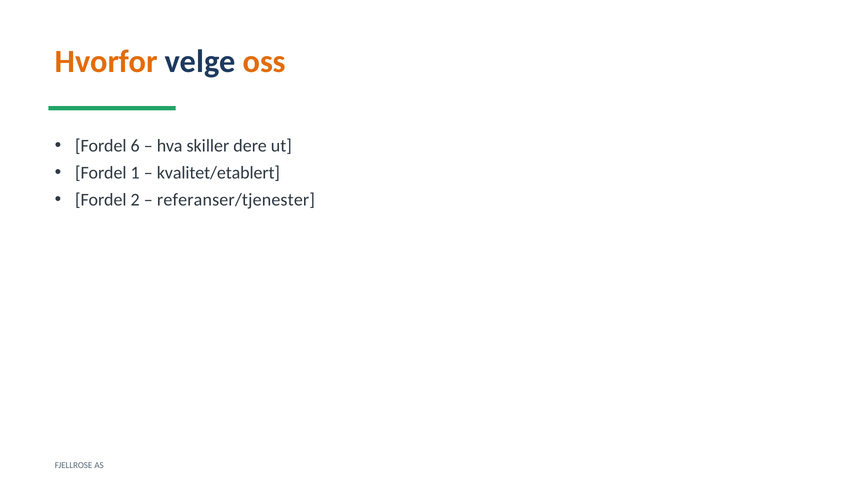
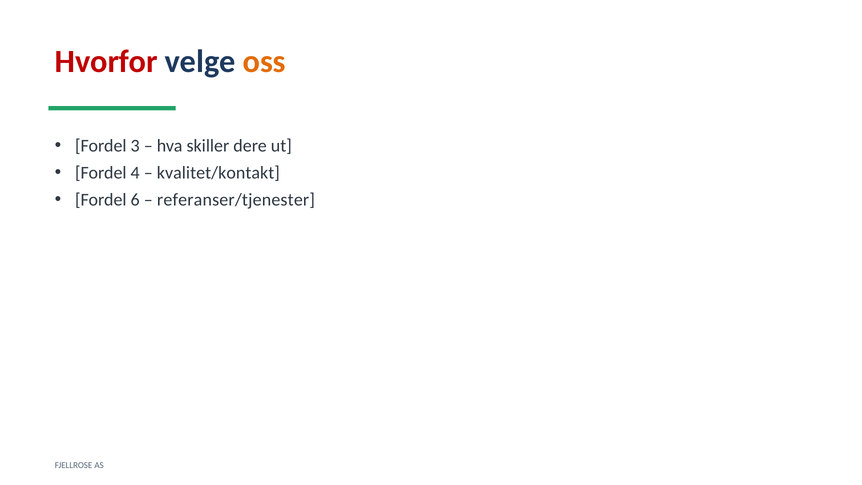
Hvorfor colour: orange -> red (106, 62)
6: 6 -> 3 (135, 146)
1: 1 -> 4 (135, 173)
kvalitet/etablert: kvalitet/etablert -> kvalitet/kontakt (218, 173)
2: 2 -> 6 (135, 200)
